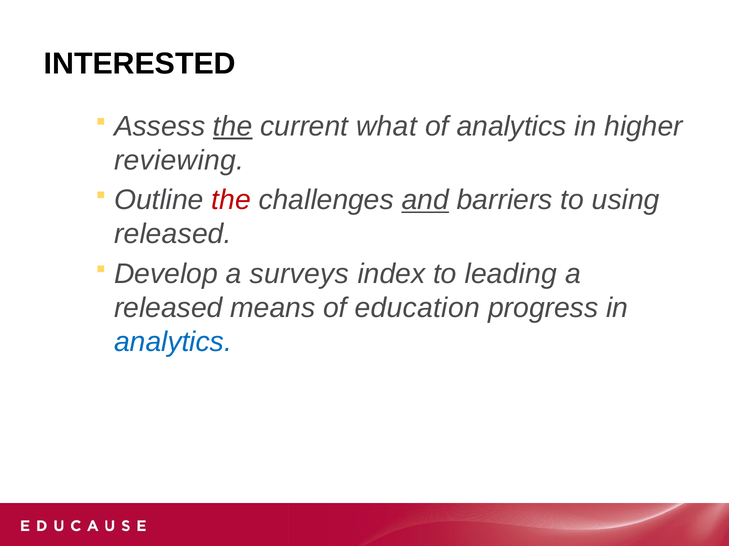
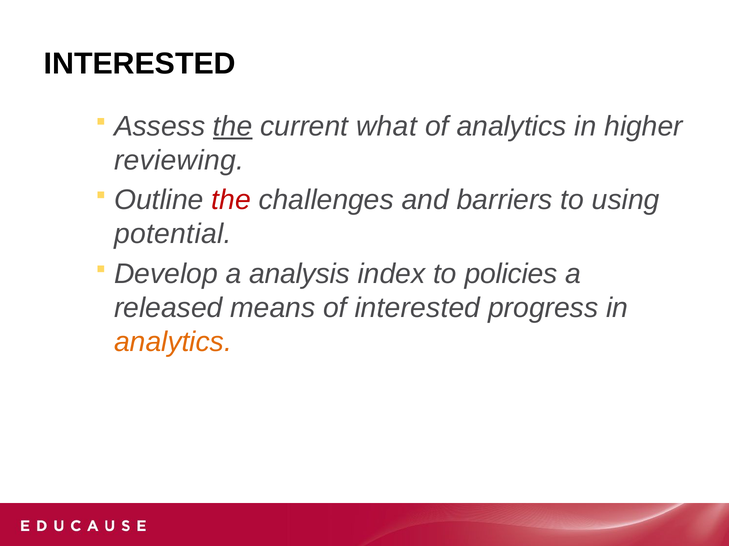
and underline: present -> none (425, 200)
released: released -> potential (173, 234)
surveys: surveys -> analysis (300, 274)
leading: leading -> policies (511, 274)
of education: education -> interested (417, 308)
analytics colour: blue -> orange (173, 342)
